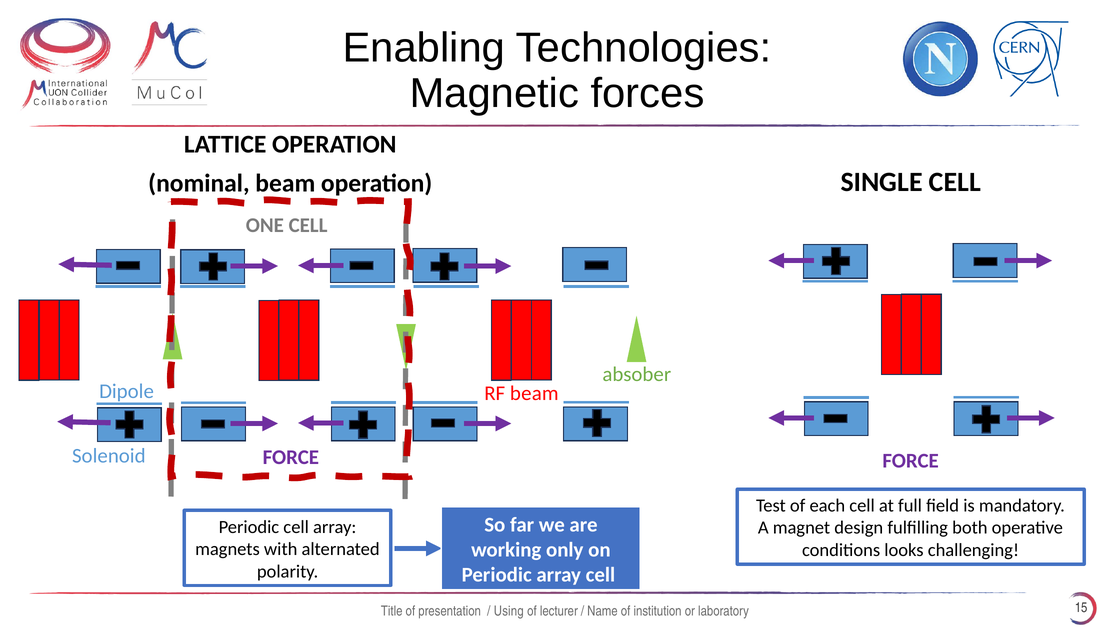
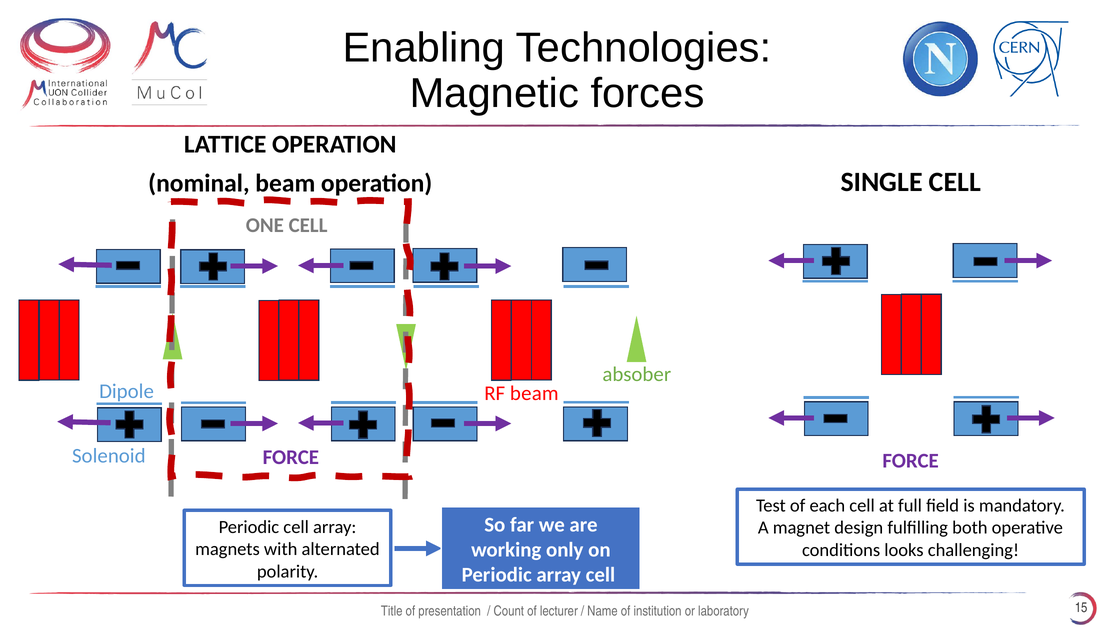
Using: Using -> Count (509, 611)
